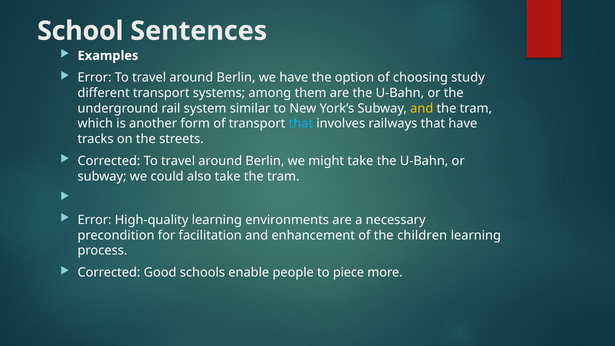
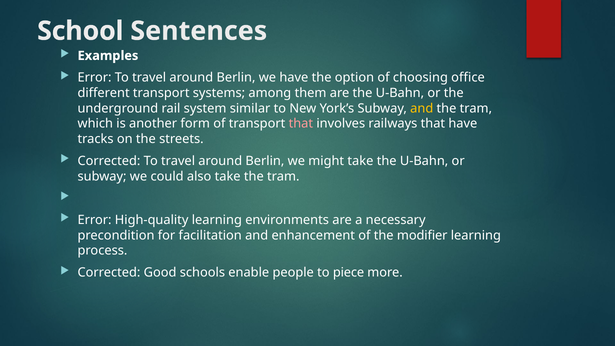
study: study -> office (468, 77)
that colour: light blue -> pink (301, 124)
children: children -> modifier (422, 235)
